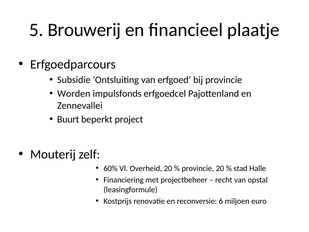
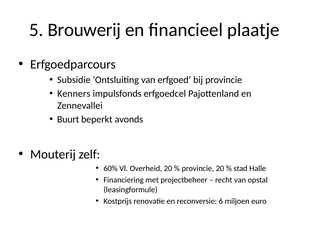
Worden: Worden -> Kenners (74, 94)
project: project -> avonds (129, 119)
